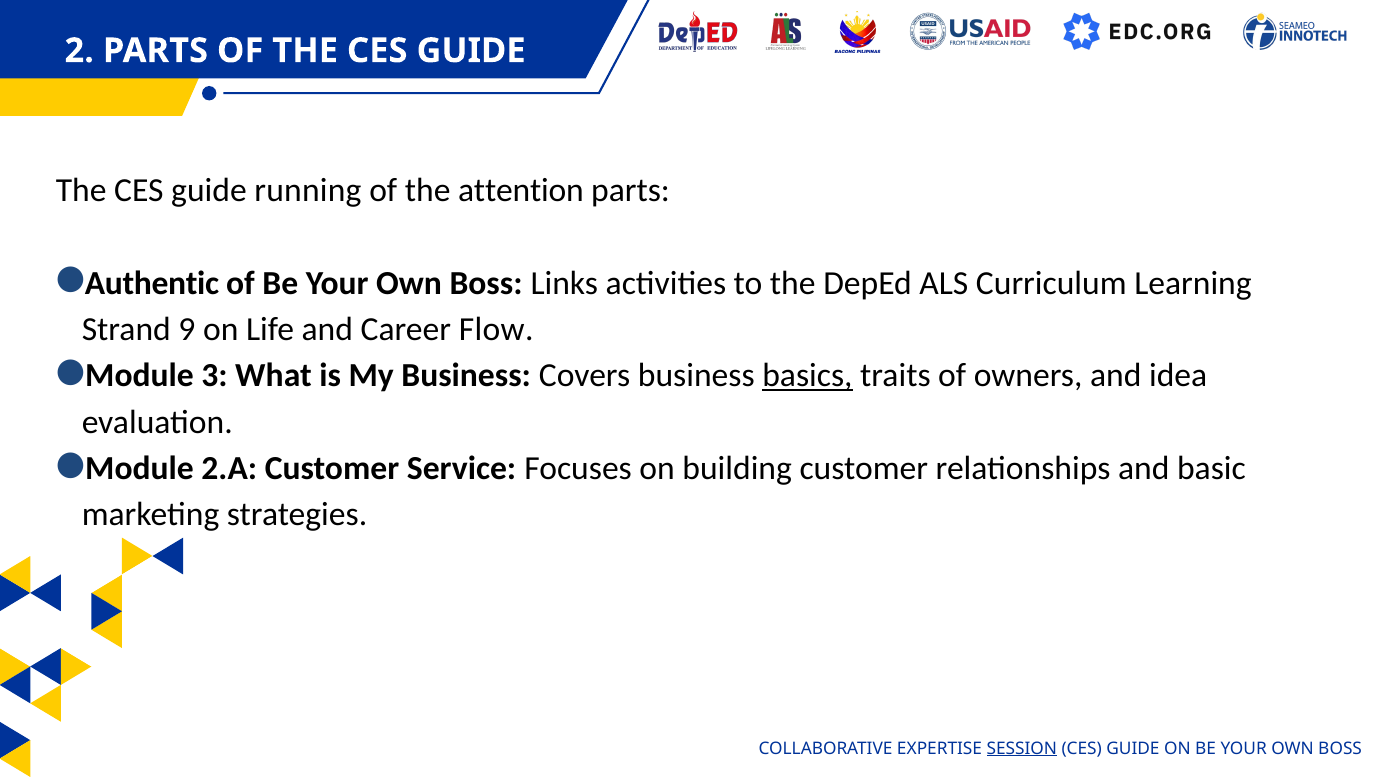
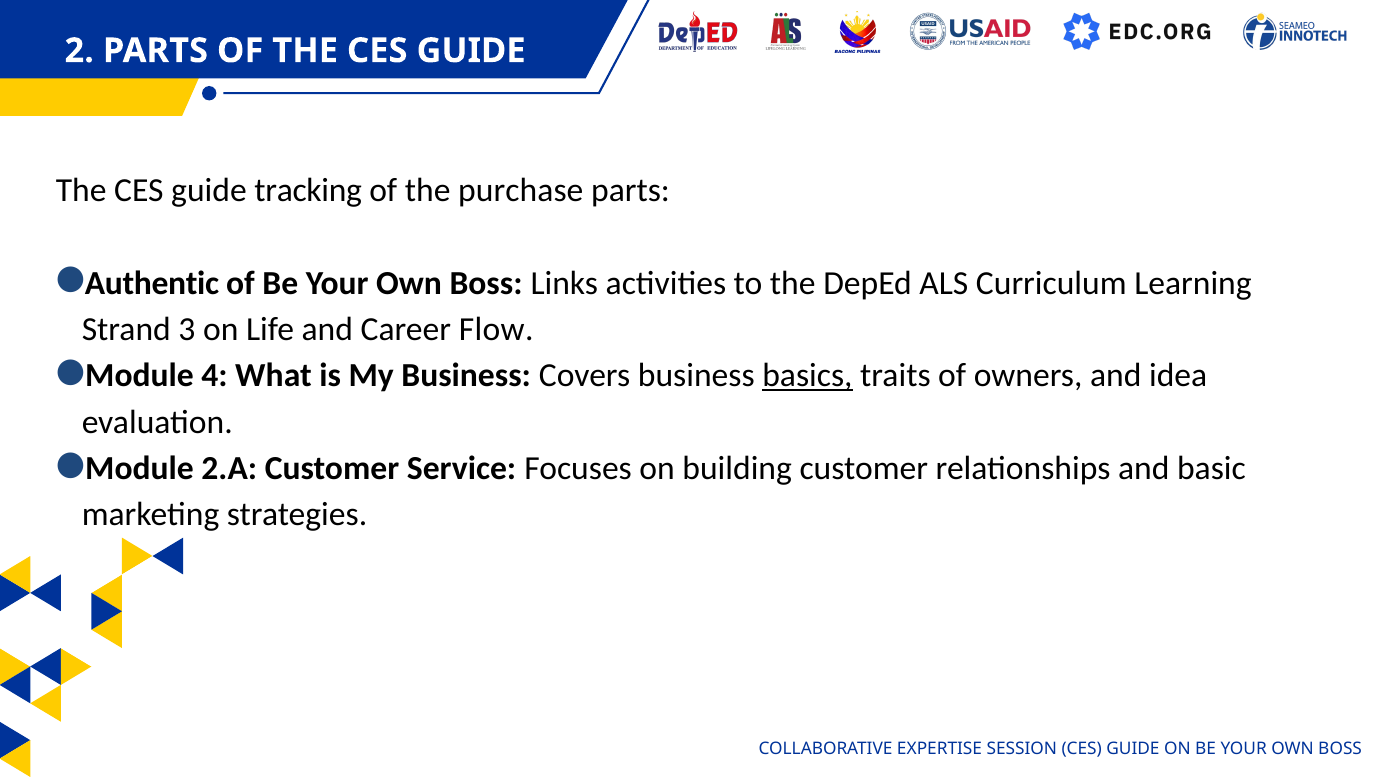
running: running -> tracking (308, 190)
attention: attention -> purchase (521, 190)
9: 9 -> 3 (187, 329)
3: 3 -> 4 (215, 376)
SESSION underline: present -> none (1022, 749)
